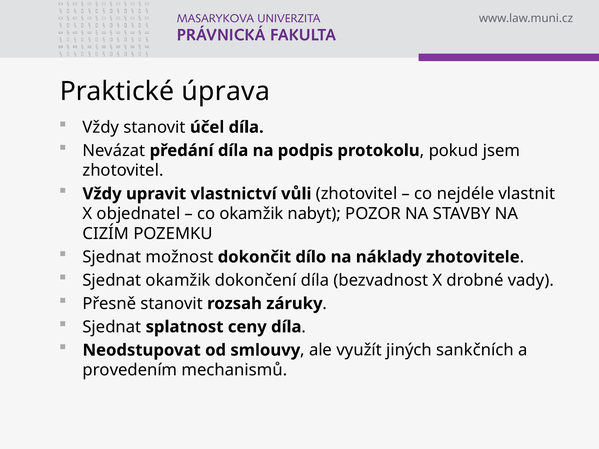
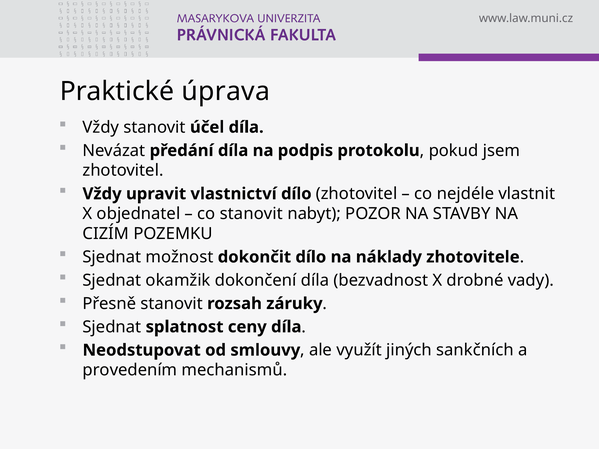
vlastnictví vůli: vůli -> dílo (296, 194)
co okamžik: okamžik -> stanovit (251, 214)
